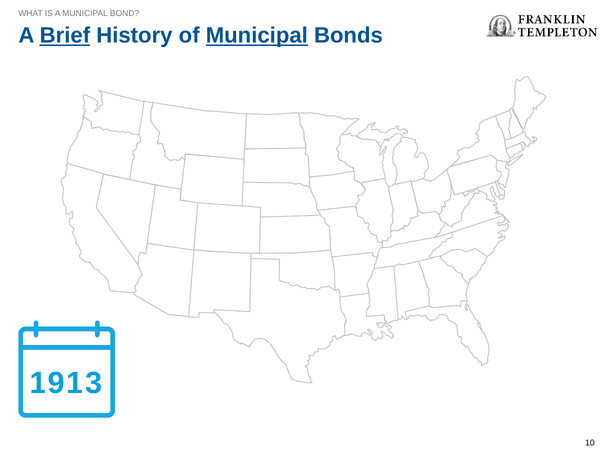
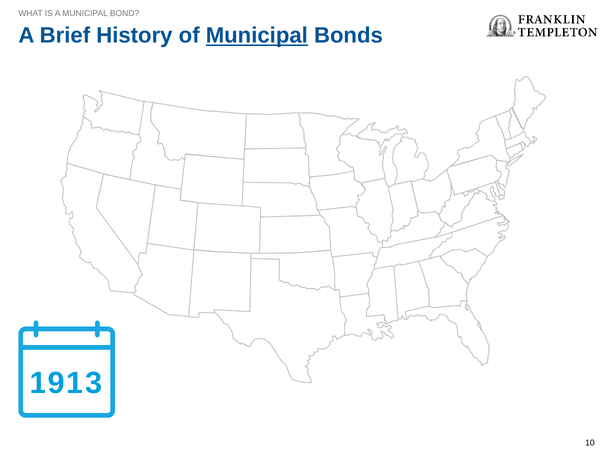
Brief underline: present -> none (65, 36)
